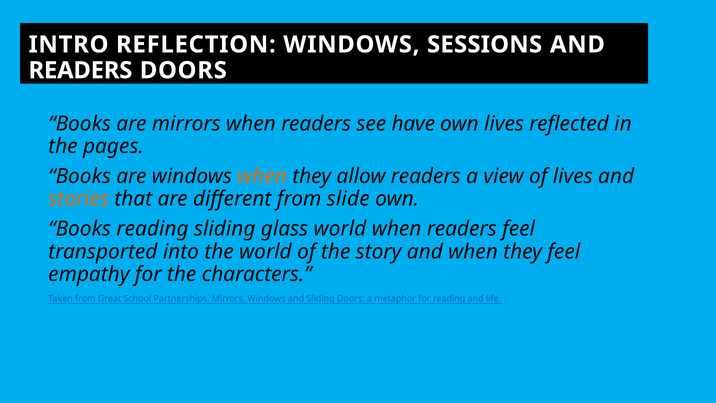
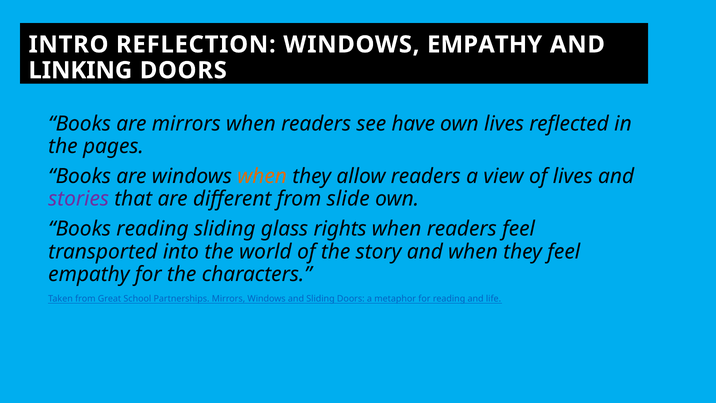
WINDOWS SESSIONS: SESSIONS -> EMPATHY (485, 45)
READERS: READERS -> LINKING (80, 70)
stories colour: orange -> purple (79, 199)
glass world: world -> rights (340, 229)
